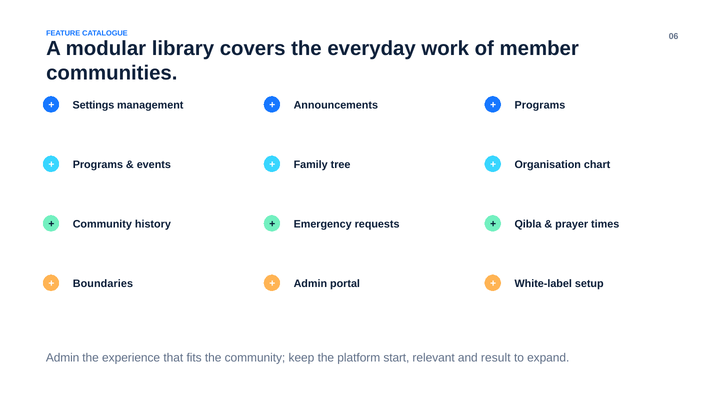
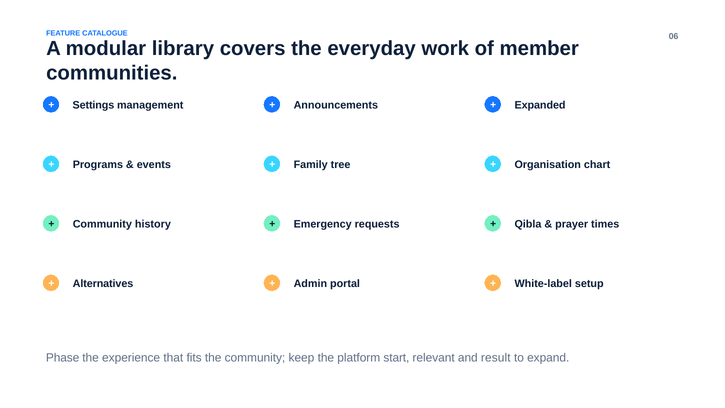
Programs: Programs -> Expanded (540, 105)
Boundaries: Boundaries -> Alternatives (103, 283)
Admin: Admin -> Phase (63, 358)
